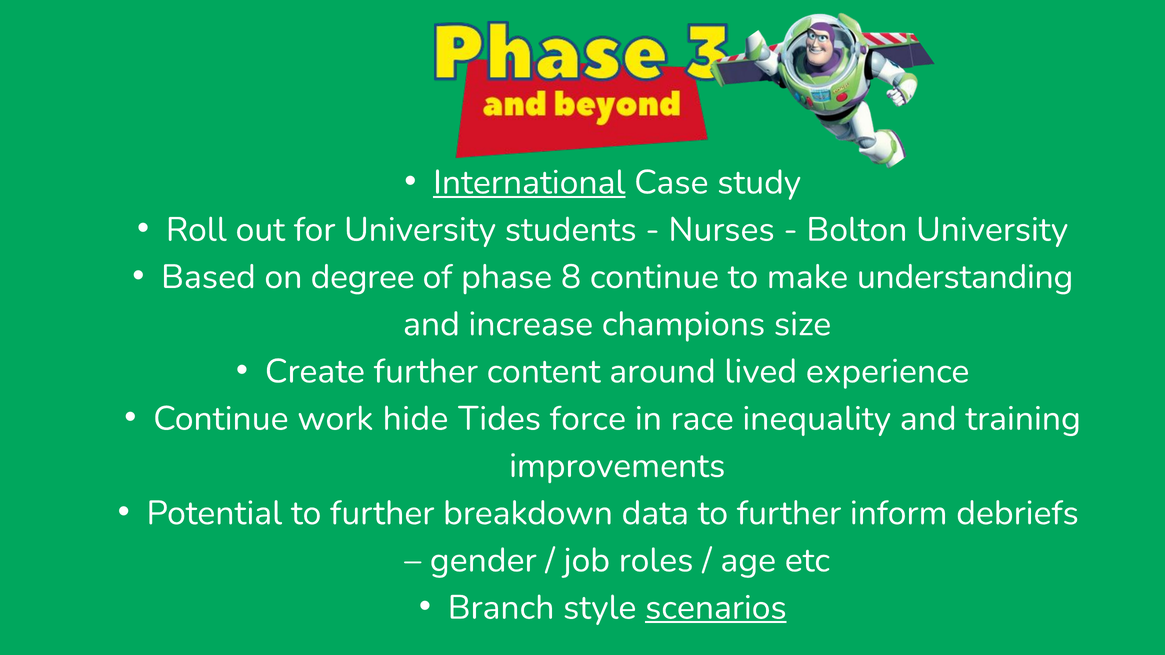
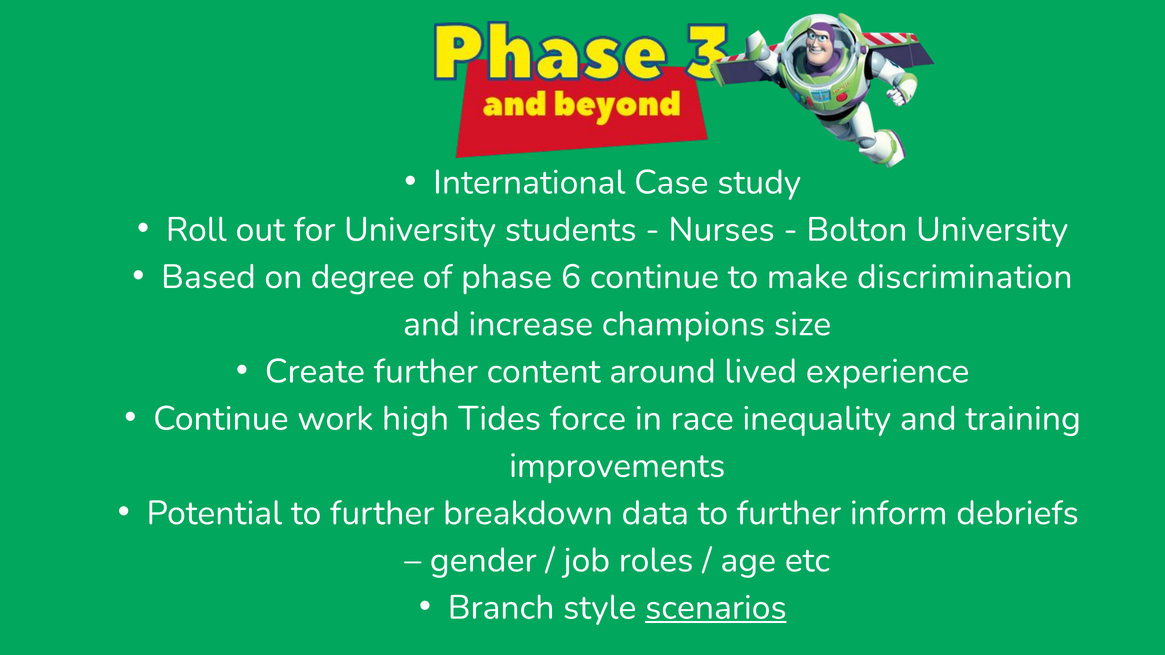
International underline: present -> none (529, 182)
8: 8 -> 6 (571, 277)
understanding: understanding -> discrimination (965, 277)
hide: hide -> high (416, 419)
